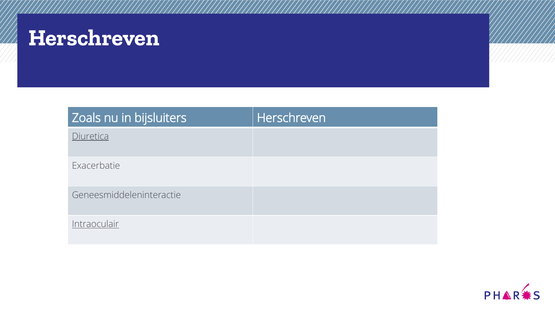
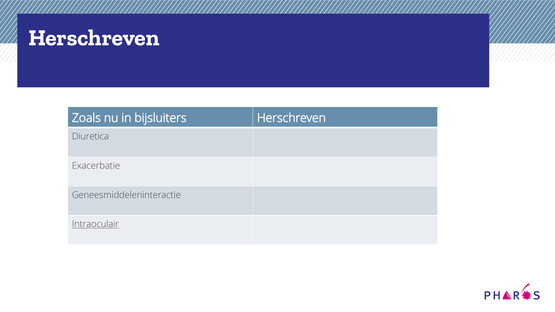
Diuretica underline: present -> none (90, 136)
